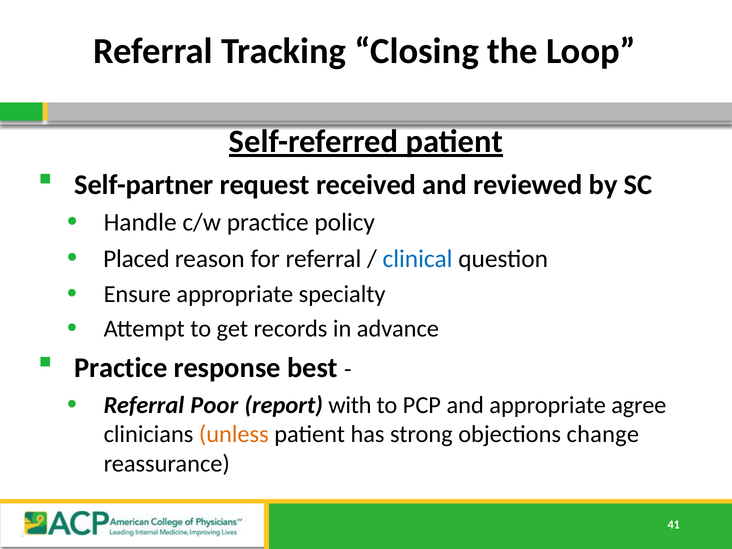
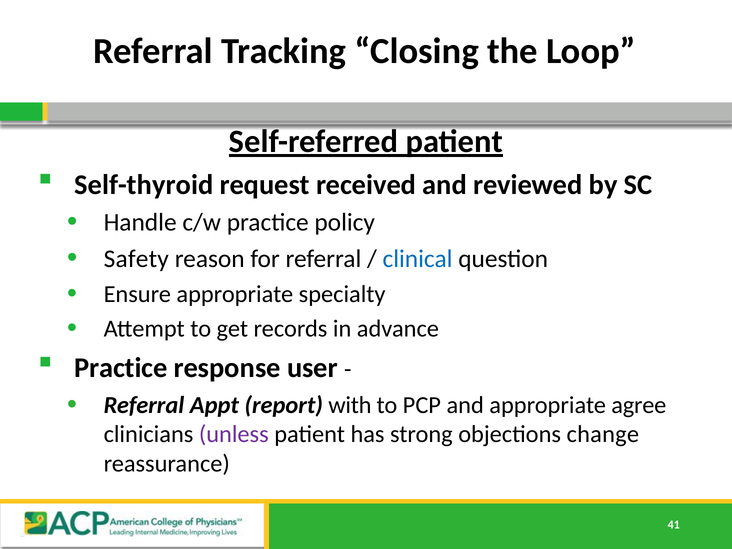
Self-partner: Self-partner -> Self-thyroid (144, 185)
Placed: Placed -> Safety (136, 259)
best: best -> user (312, 368)
Poor: Poor -> Appt (214, 405)
unless colour: orange -> purple (234, 434)
